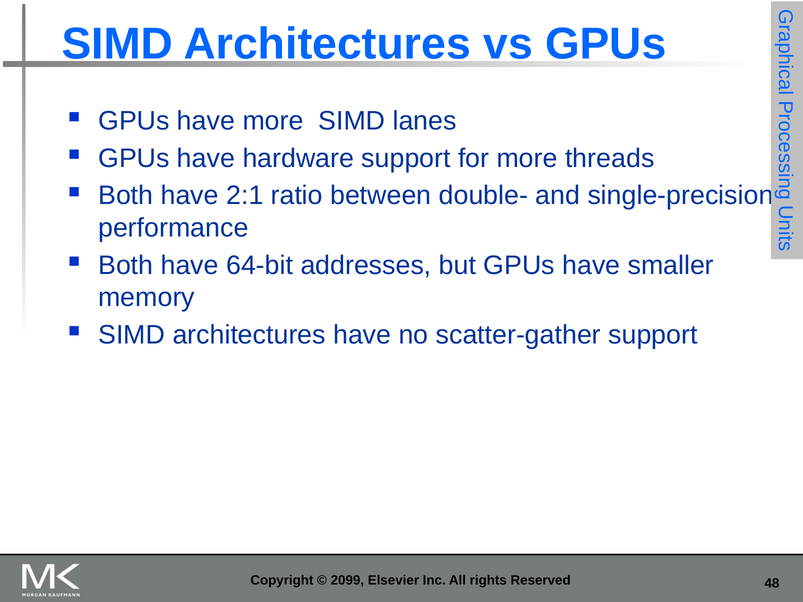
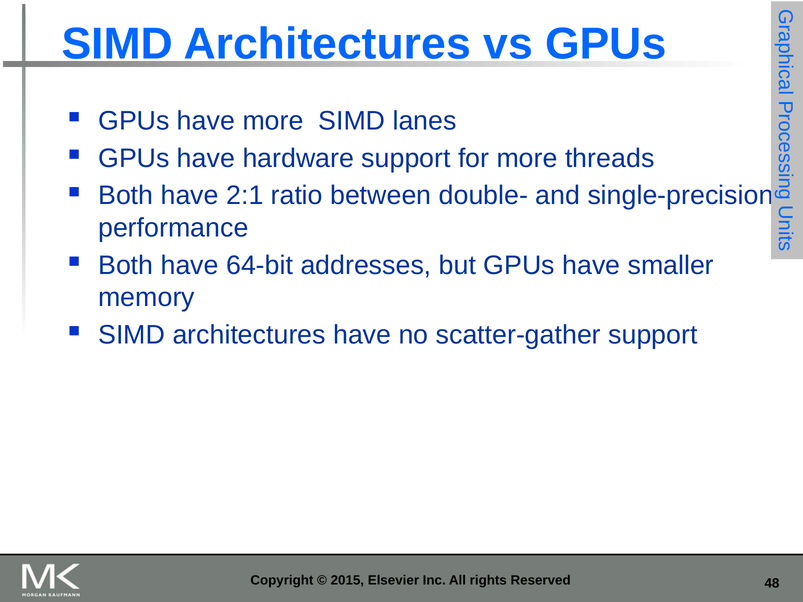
2099: 2099 -> 2015 (347, 581)
